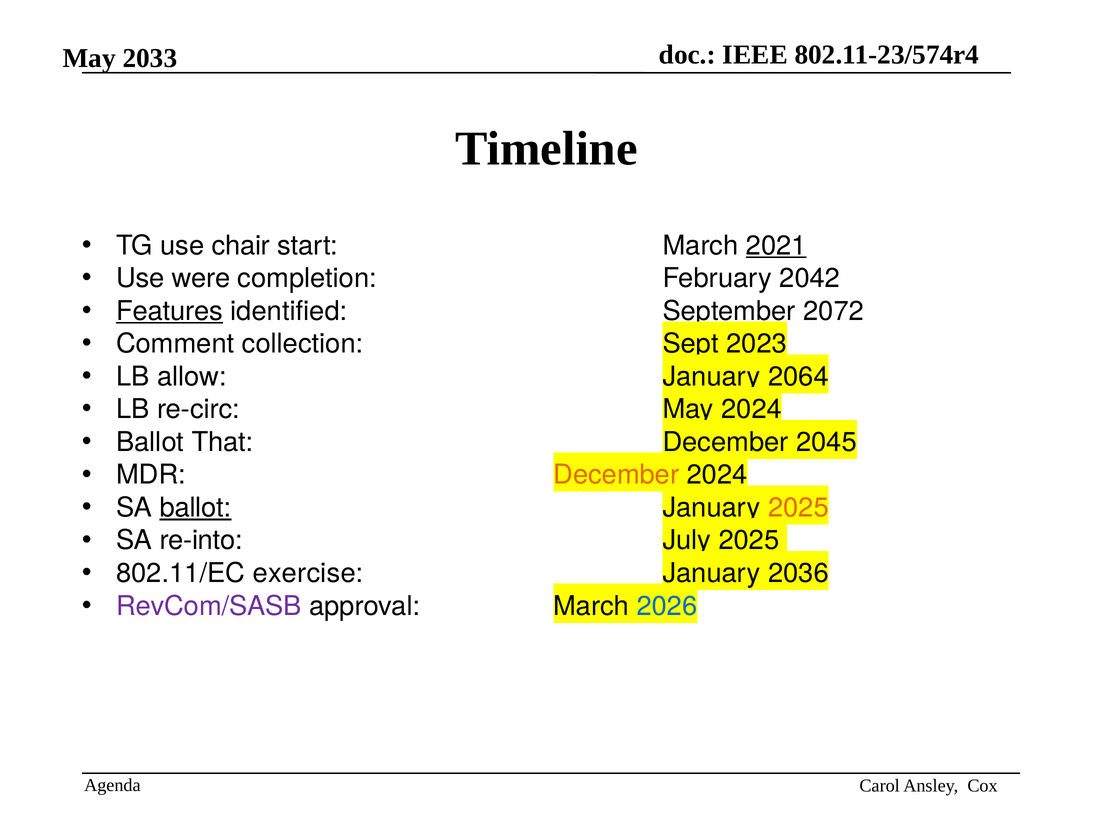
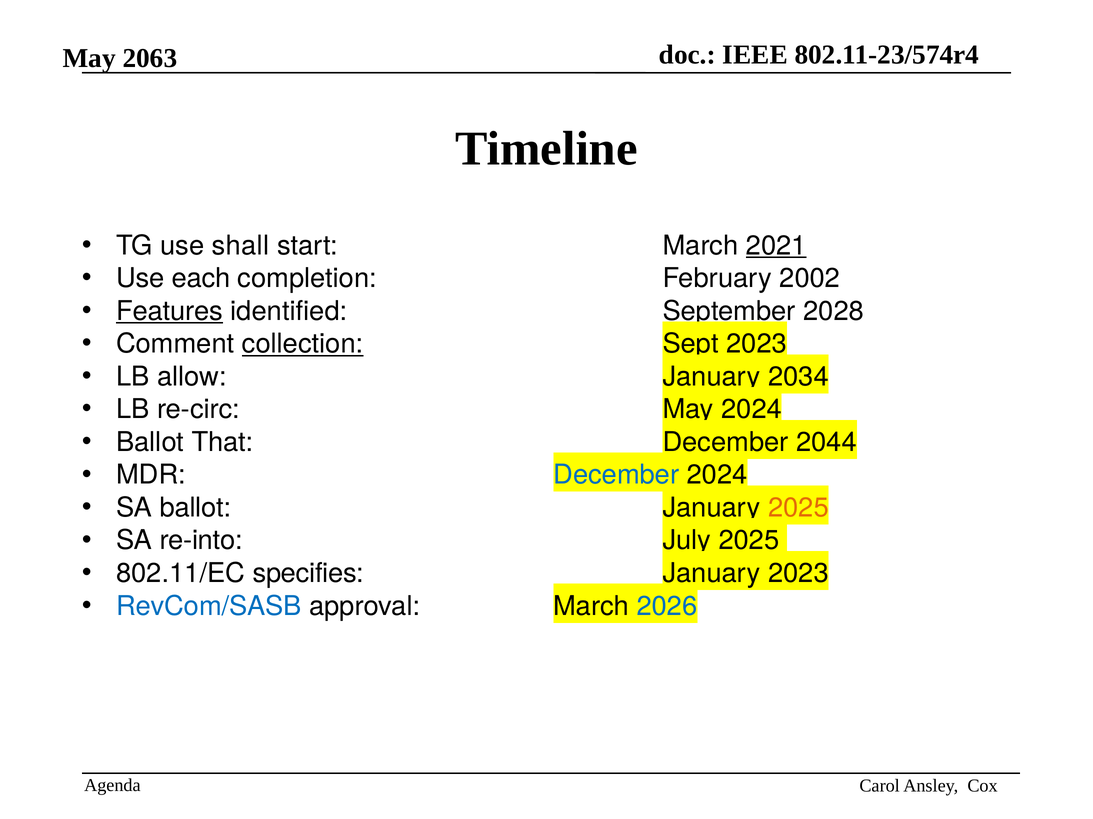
2033: 2033 -> 2063 (150, 58)
chair: chair -> shall (241, 246)
were: were -> each (201, 279)
2042: 2042 -> 2002 (810, 279)
2072: 2072 -> 2028 (834, 311)
collection underline: none -> present (303, 344)
2064: 2064 -> 2034 (798, 377)
2045: 2045 -> 2044 (826, 443)
December colour: orange -> blue (616, 475)
ballot underline: present -> none (195, 508)
exercise: exercise -> specifies (308, 574)
January 2036: 2036 -> 2023 (798, 574)
RevCom/SASB colour: purple -> blue (209, 607)
